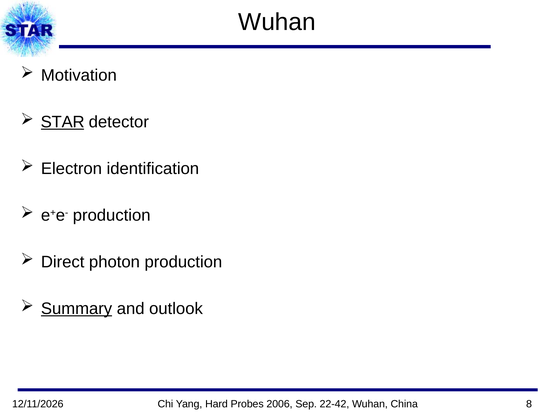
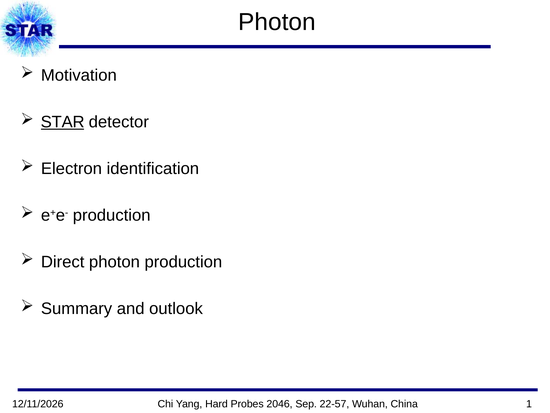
Wuhan: Wuhan -> Photon (277, 22)
Summary underline: present -> none (77, 308)
2006: 2006 -> 2046 (280, 404)
22-42: 22-42 -> 22-57 (334, 404)
8: 8 -> 1 (529, 404)
